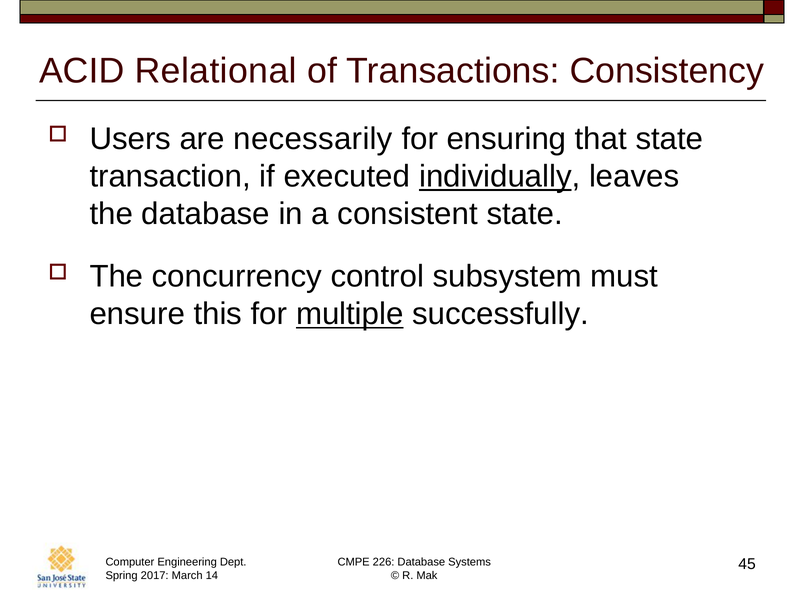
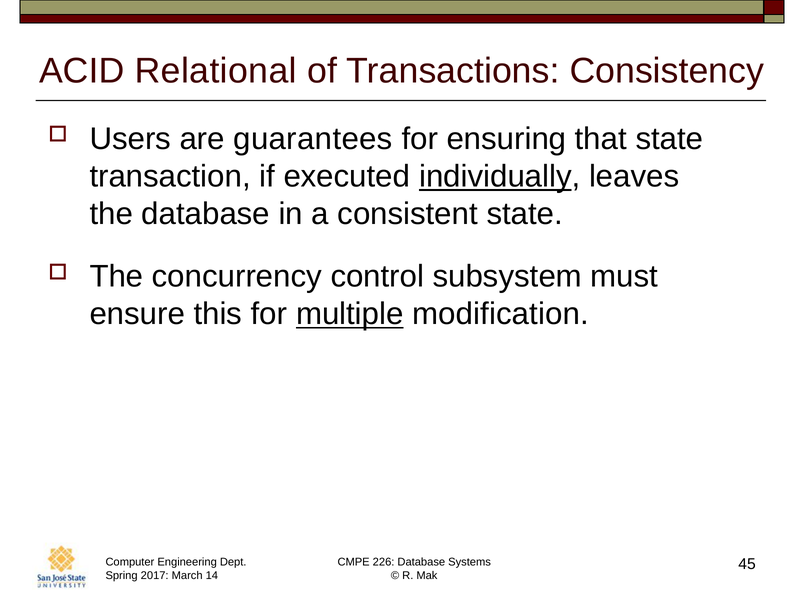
necessarily: necessarily -> guarantees (313, 139)
successfully: successfully -> modification (500, 314)
